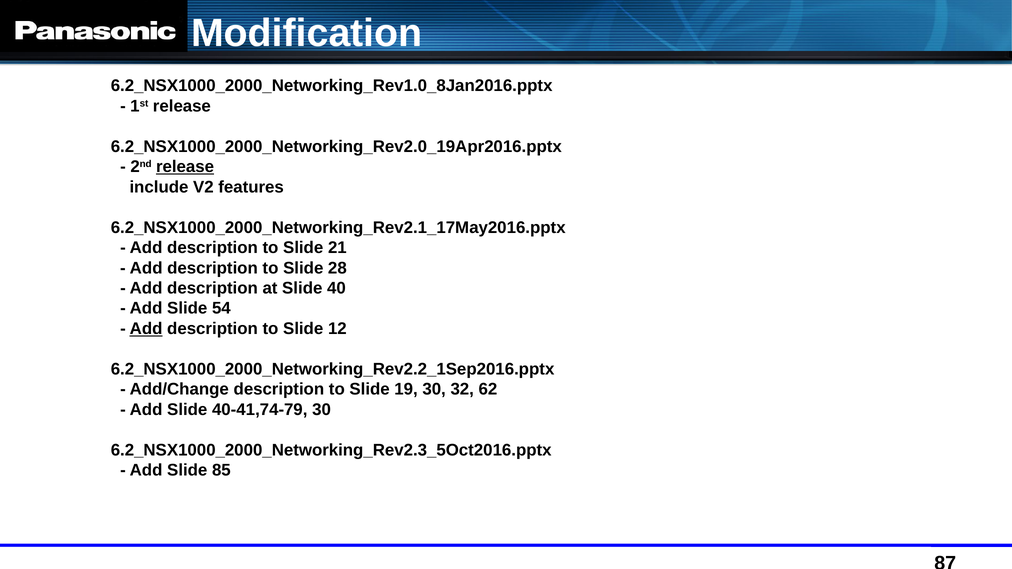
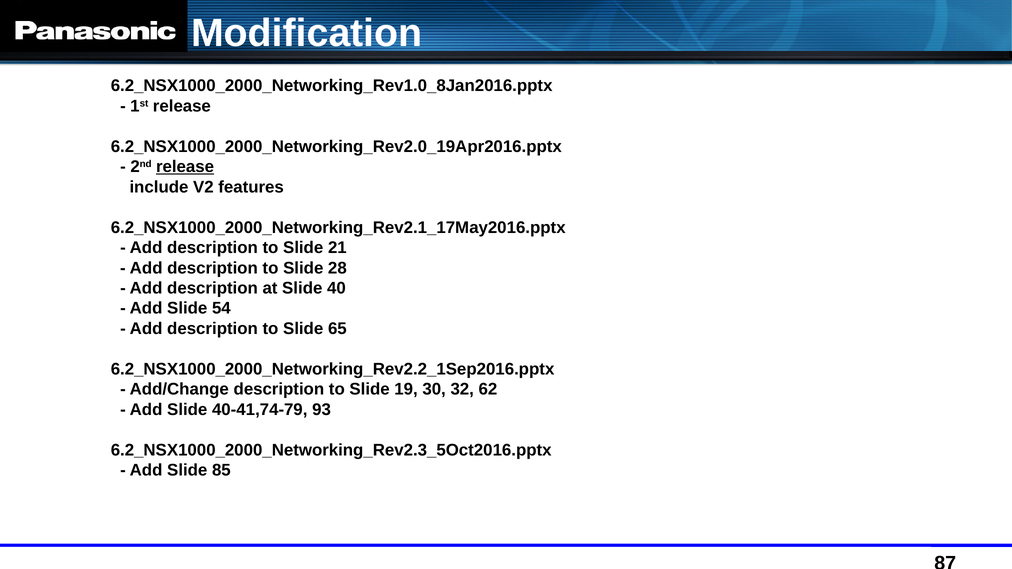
Add underline: present -> none (146, 329)
12: 12 -> 65 (337, 329)
40-41,74-79 30: 30 -> 93 (322, 410)
